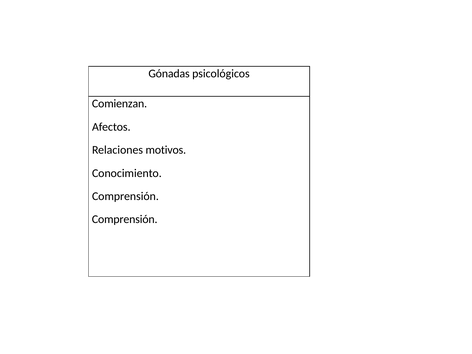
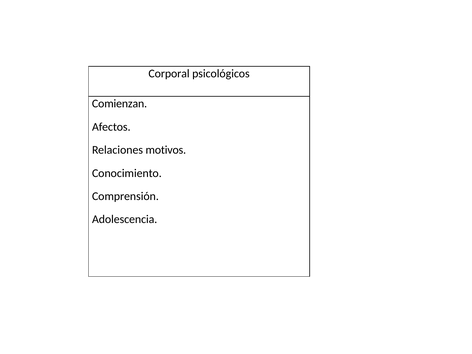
Gónadas: Gónadas -> Corporal (169, 74)
Comprensión: Comprensión -> Adolescencia (125, 219)
